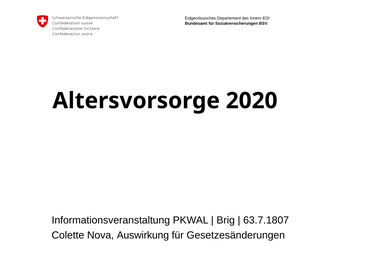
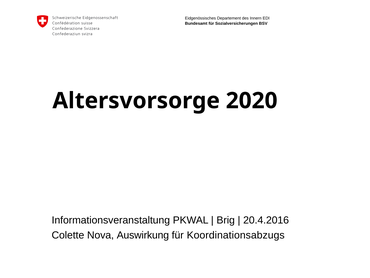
63.7.1807: 63.7.1807 -> 20.4.2016 (266, 220)
Gesetzesänderungen: Gesetzesänderungen -> Koordinationsabzugs (236, 235)
